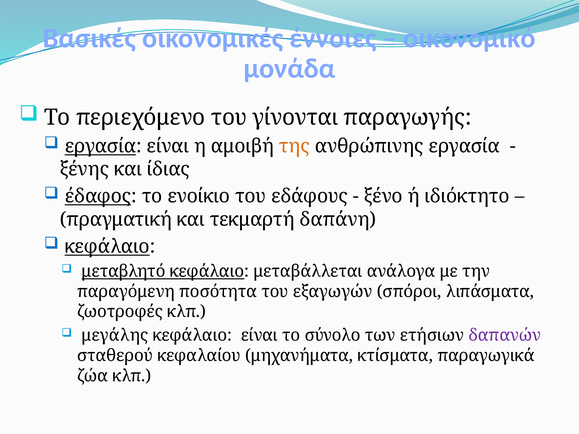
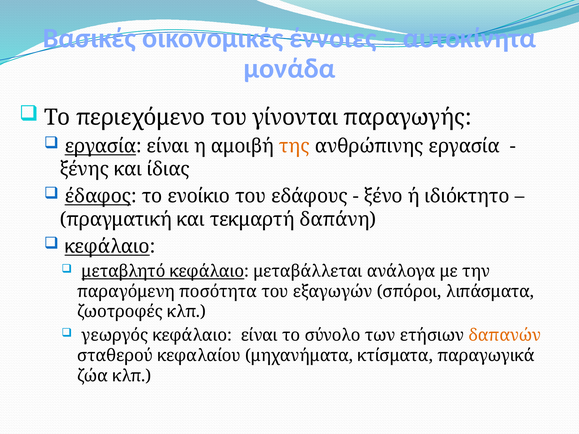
οικονομικό: οικονομικό -> αυτοκίνητα (470, 38)
μεγάλης: μεγάλης -> γεωργός (115, 336)
δαπανών colour: purple -> orange (505, 336)
